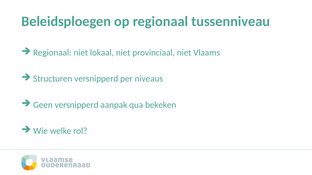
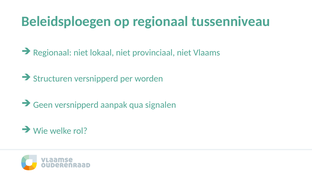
niveaus: niveaus -> worden (149, 79)
bekeken: bekeken -> signalen (161, 105)
